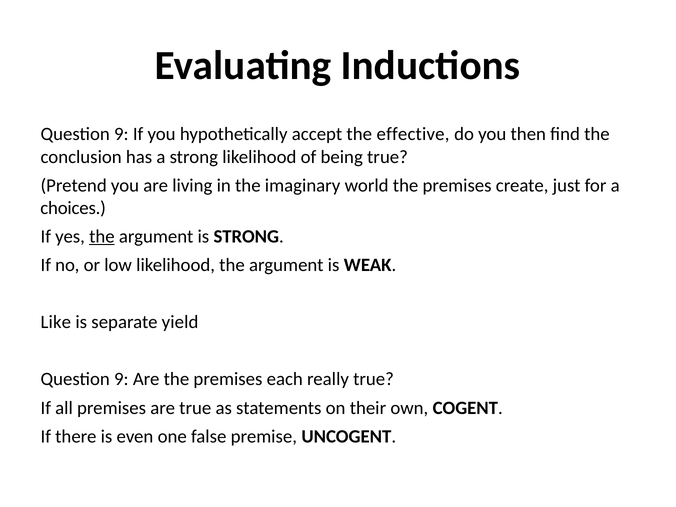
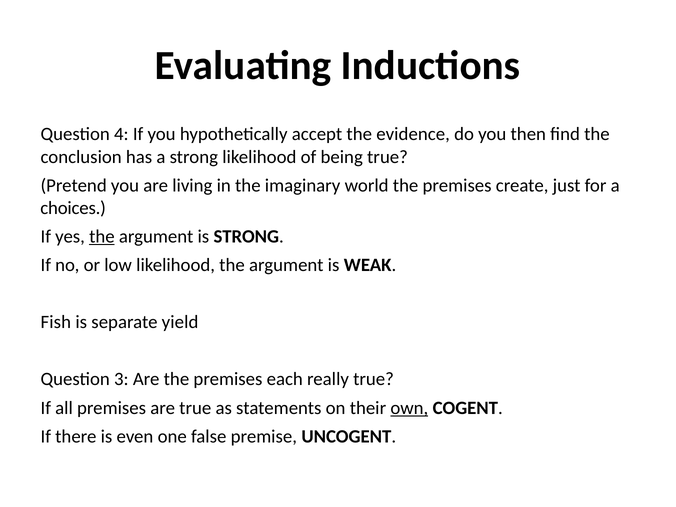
9: 9 -> 4 (121, 134)
effective: effective -> evidence (413, 134)
Like: Like -> Fish (56, 322)
9: 9 -> 3 (121, 379)
own underline: none -> present (409, 408)
